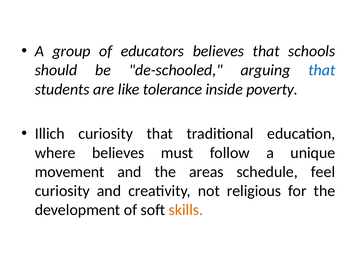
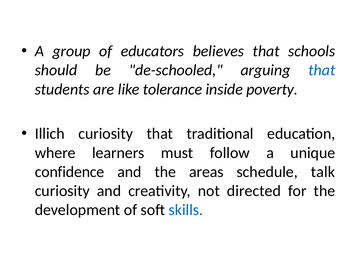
where believes: believes -> learners (118, 153)
movement: movement -> confidence (70, 172)
feel: feel -> talk (323, 172)
religious: religious -> directed (254, 191)
skills colour: orange -> blue (186, 210)
